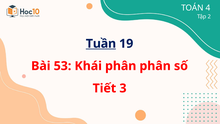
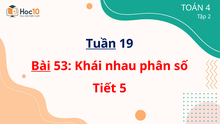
Bài underline: none -> present (41, 66)
Khái phân: phân -> nhau (121, 66)
3: 3 -> 5 (123, 88)
